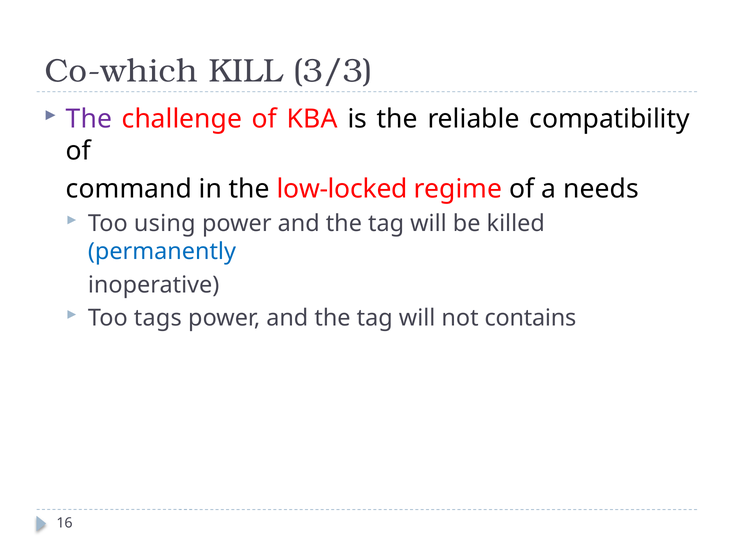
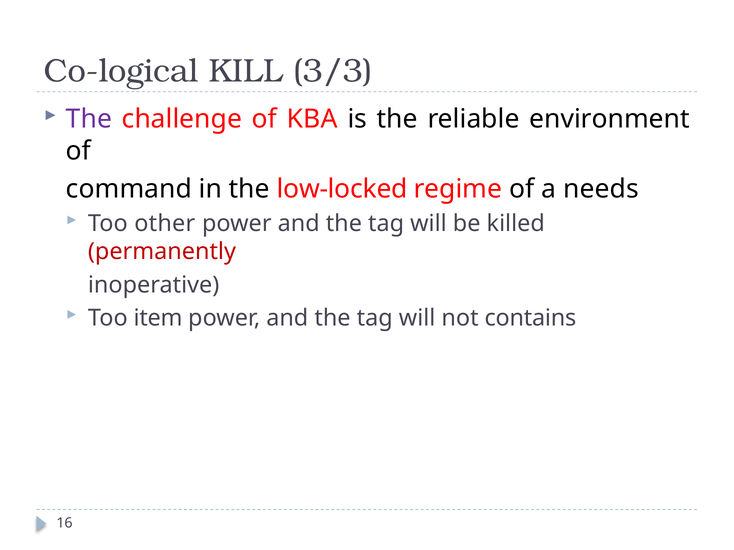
Co-which: Co-which -> Co-logical (121, 71)
compatibility: compatibility -> environment (610, 119)
using: using -> other (165, 224)
permanently colour: blue -> red (162, 252)
tags: tags -> item (158, 318)
